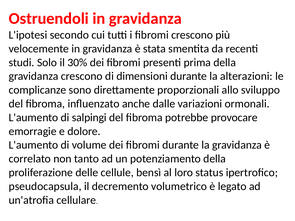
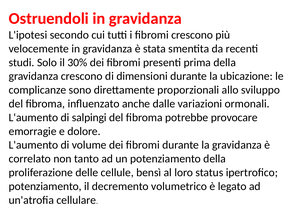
alterazioni: alterazioni -> ubicazione (246, 76)
pseudocapsula: pseudocapsula -> potenziamento (45, 186)
